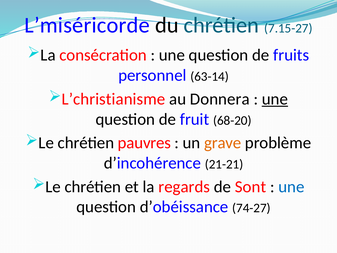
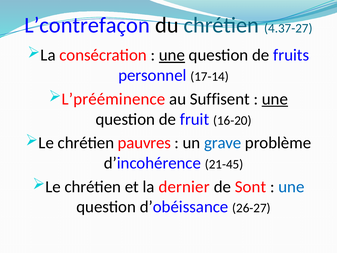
L’miséricorde: L’miséricorde -> L’contrefaçon (87, 25)
7.15-27: 7.15-27 -> 4.37-27 (288, 28)
une underline: none -> present (172, 55)
63-14: 63-14 -> 17-14 (210, 77)
L’christianisme: L’christianisme -> L’prééminence (113, 99)
Donnera: Donnera -> Suffisent (220, 99)
68-20: 68-20 -> 16-20 (232, 120)
grave colour: orange -> blue (223, 143)
21-21: 21-21 -> 21-45 (224, 164)
regards: regards -> dernier (184, 187)
74-27: 74-27 -> 26-27 (251, 208)
